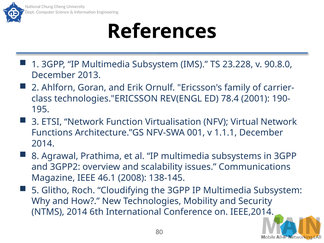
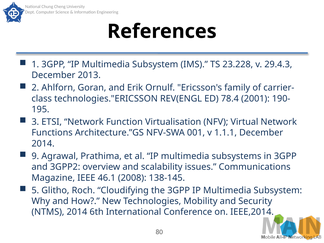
90.8.0: 90.8.0 -> 29.4.3 (278, 64)
8: 8 -> 9 (35, 156)
